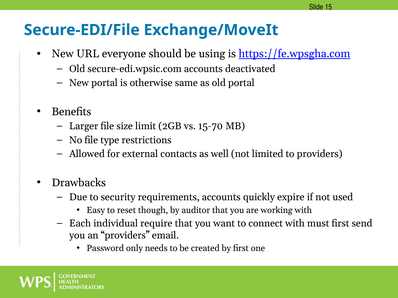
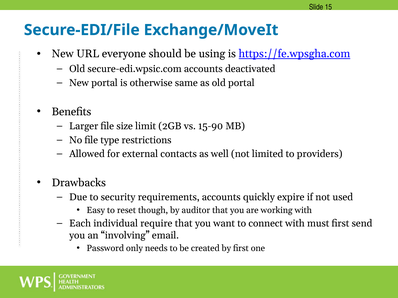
15-70: 15-70 -> 15-90 (211, 126)
an providers: providers -> involving (125, 236)
